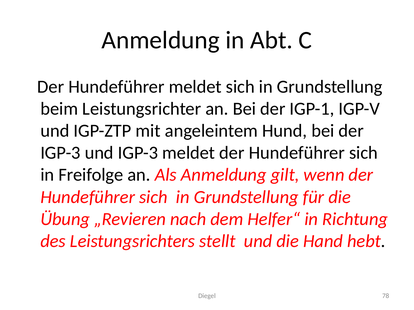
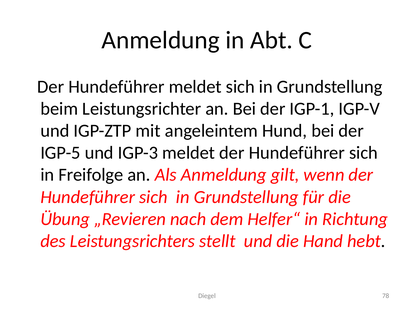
IGP-3: IGP-3 -> IGP-5 (60, 153)
